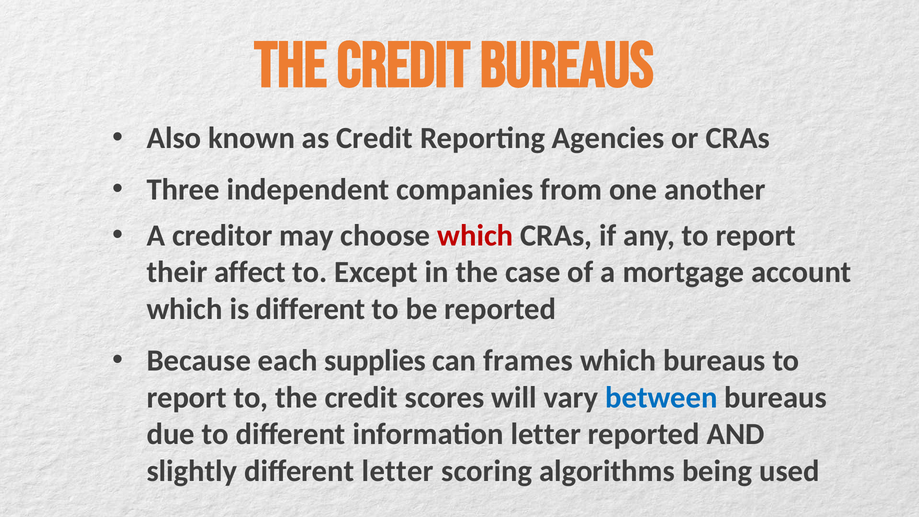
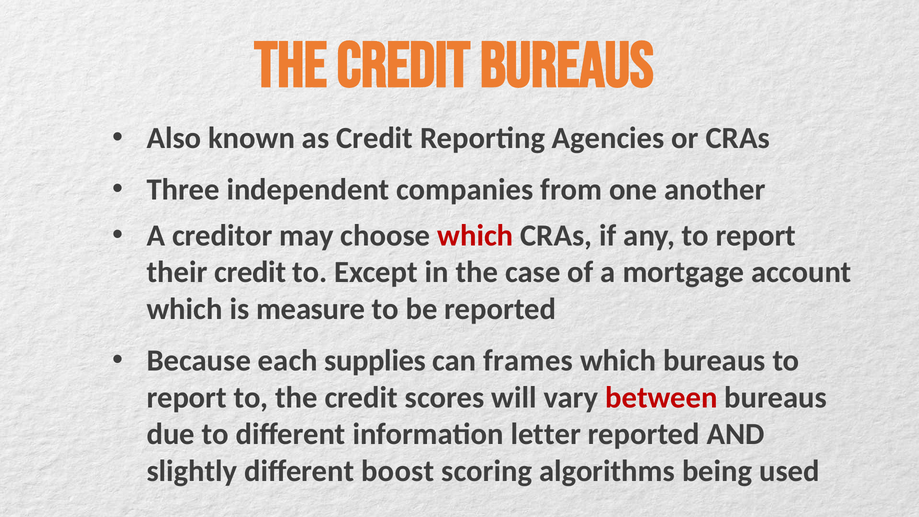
their affect: affect -> credit (250, 272)
is different: different -> measure (311, 309)
between colour: blue -> red (661, 398)
different letter: letter -> boost (398, 471)
